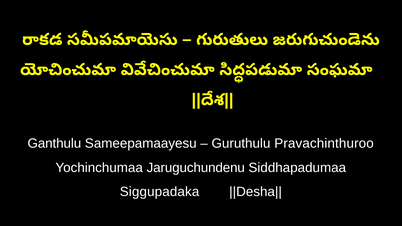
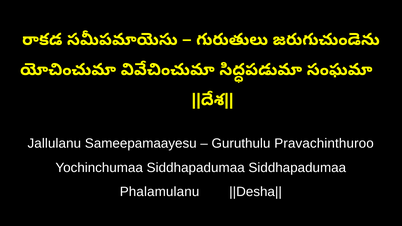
Ganthulu: Ganthulu -> Jallulanu (54, 144)
Yochinchumaa Jaruguchundenu: Jaruguchundenu -> Siddhapadumaa (196, 168)
Siggupadaka: Siggupadaka -> Phalamulanu (160, 192)
